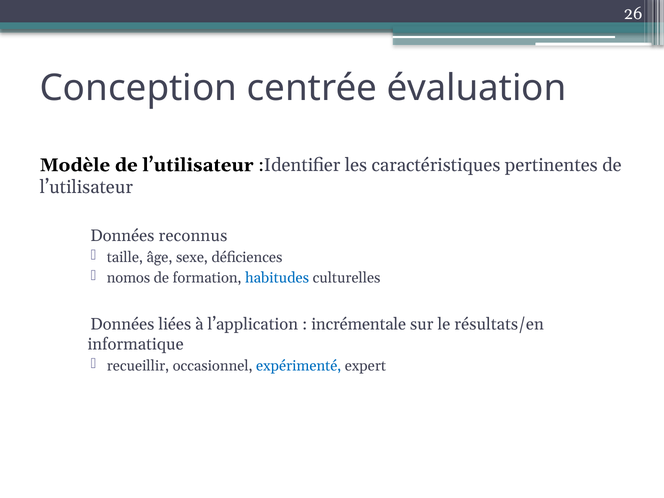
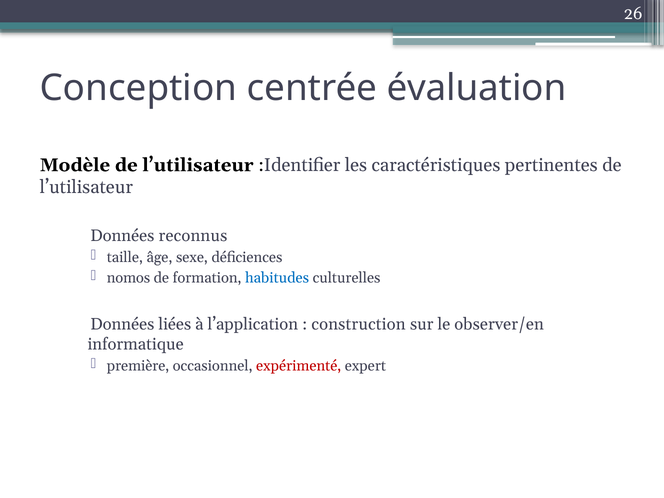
incrémentale: incrémentale -> construction (359, 324)
résultats/en: résultats/en -> observer/en (499, 324)
recueillir: recueillir -> première (138, 366)
expérimenté colour: blue -> red (299, 366)
